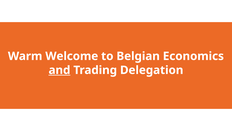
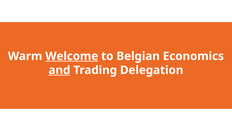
Welcome underline: none -> present (72, 56)
